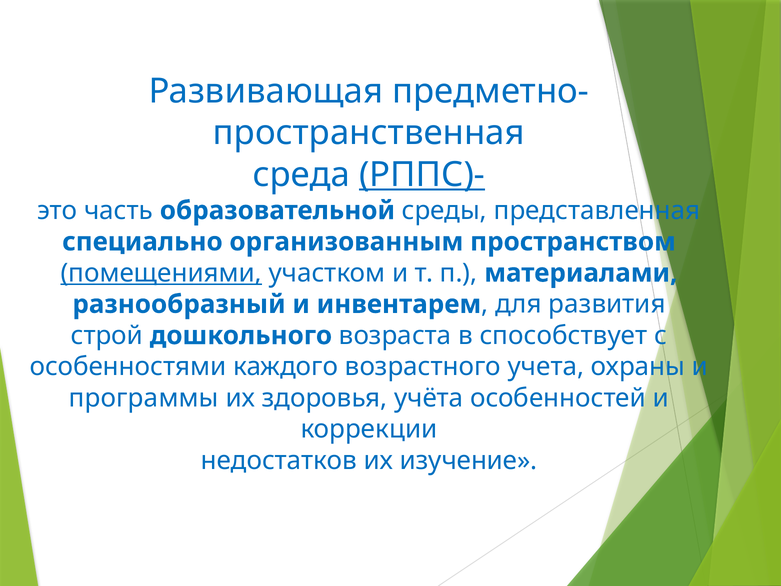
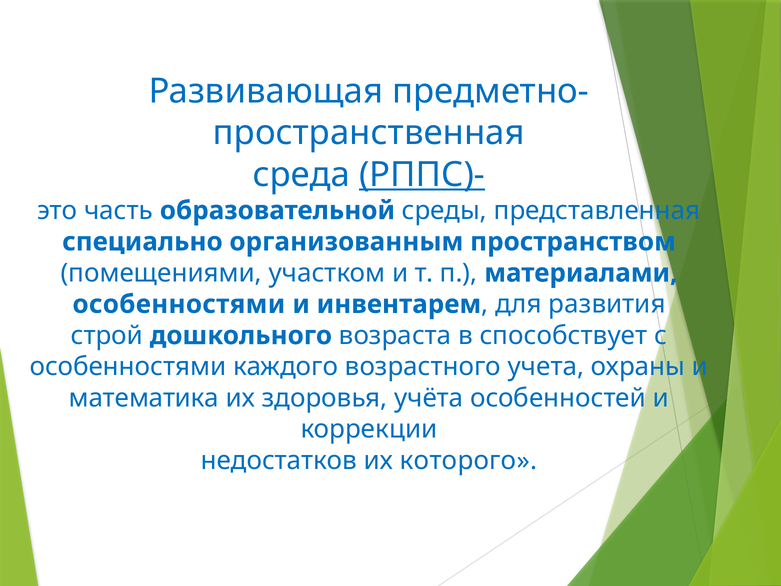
помещениями underline: present -> none (161, 273)
разнообразный: разнообразный -> особенностями (179, 304)
программы: программы -> математика (144, 398)
изучение: изучение -> которого (468, 460)
